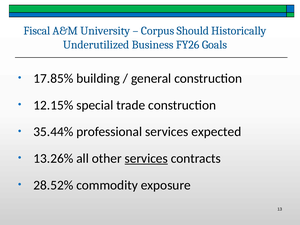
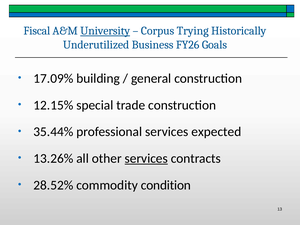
University underline: none -> present (105, 31)
Should: Should -> Trying (193, 31)
17.85%: 17.85% -> 17.09% (53, 78)
exposure: exposure -> condition (166, 185)
